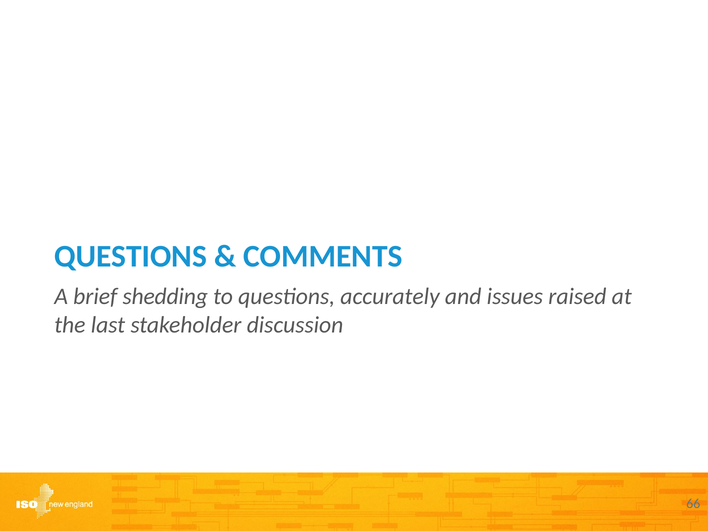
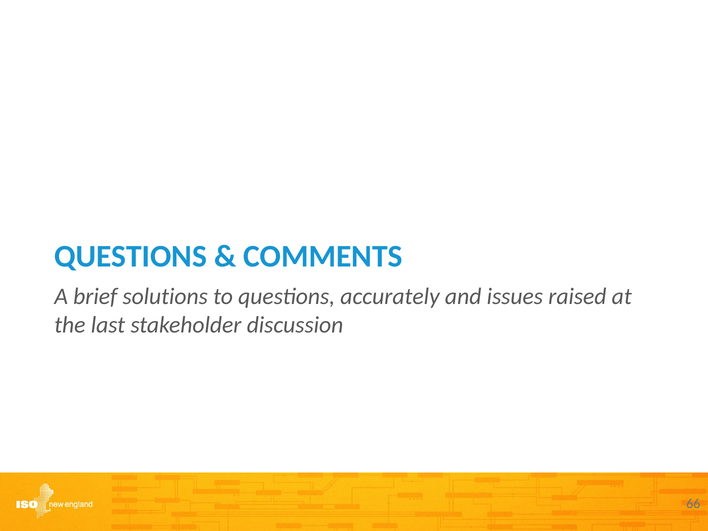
shedding: shedding -> solutions (165, 297)
